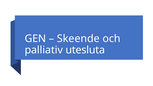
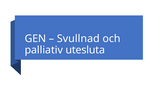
Skeende: Skeende -> Svullnad (78, 39)
